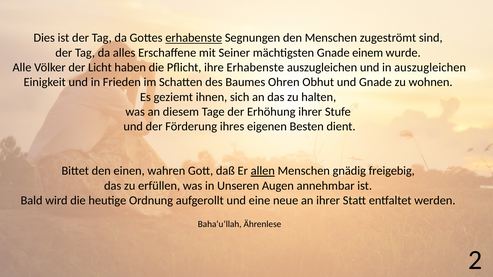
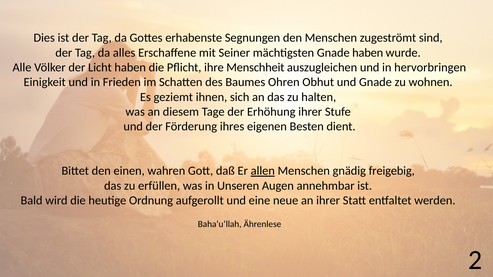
erhabenste underline: present -> none (194, 38)
Gnade einem: einem -> haben (368, 53)
ihre Erhabenste: Erhabenste -> Menschheit (255, 68)
in auszugleichen: auszugleichen -> hervorbringen (430, 68)
